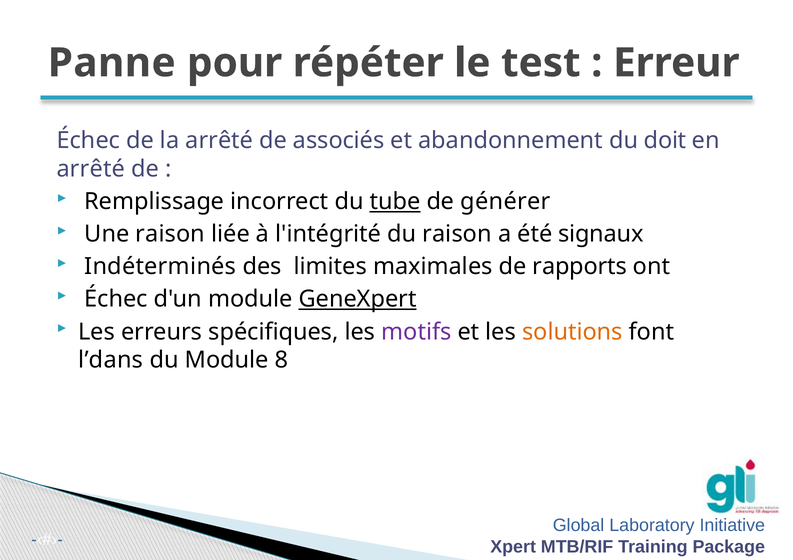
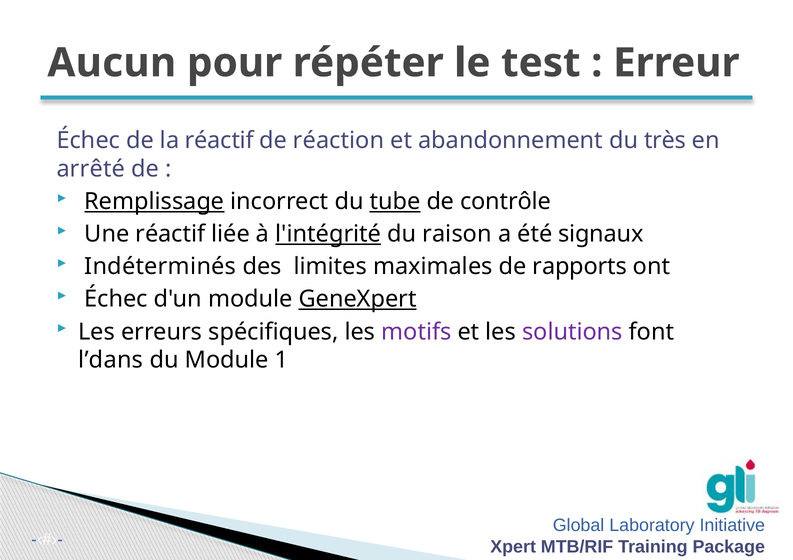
Panne: Panne -> Aucun (112, 63)
la arrêté: arrêté -> réactif (219, 141)
associés: associés -> réaction (339, 141)
doit: doit -> très (665, 141)
Remplissage underline: none -> present (154, 201)
générer: générer -> contrôle (506, 201)
Une raison: raison -> réactif (170, 234)
l'intégrité underline: none -> present (328, 234)
solutions colour: orange -> purple (572, 332)
8: 8 -> 1 (282, 360)
